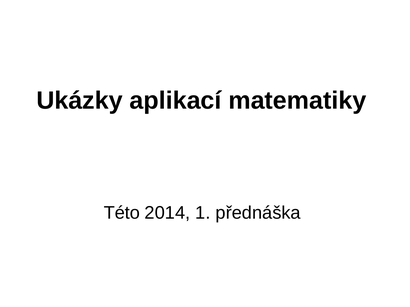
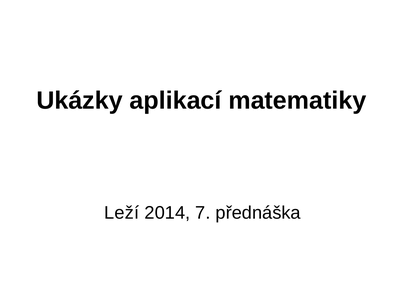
Této: Této -> Leží (122, 213)
1: 1 -> 7 (203, 213)
